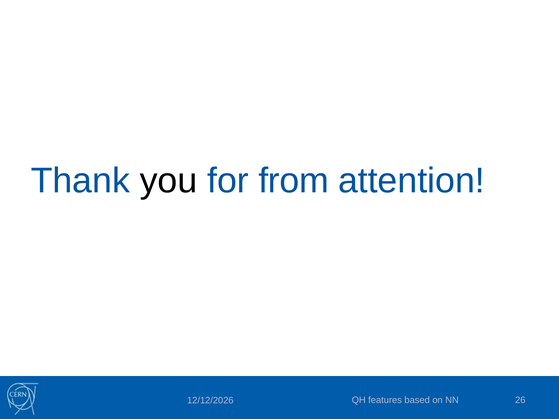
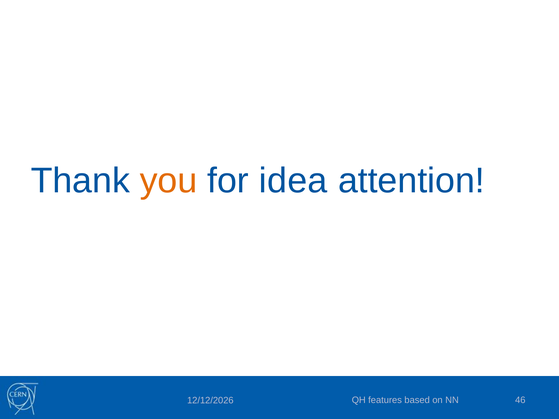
you colour: black -> orange (169, 181)
from: from -> idea (293, 181)
26: 26 -> 46 (520, 400)
